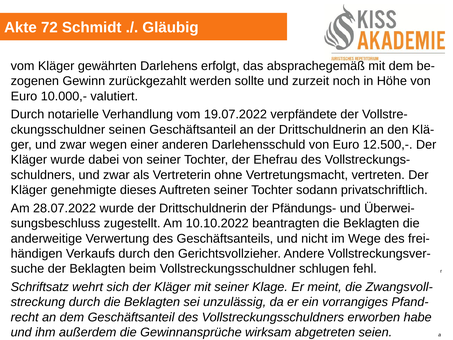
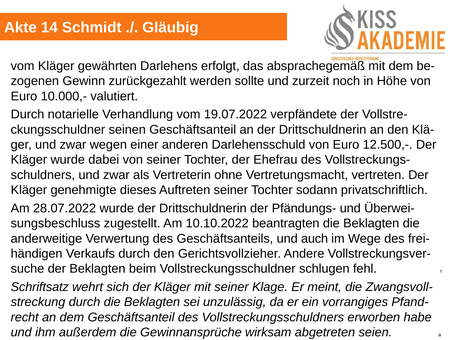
72: 72 -> 14 (49, 28)
nicht: nicht -> auch (315, 238)
